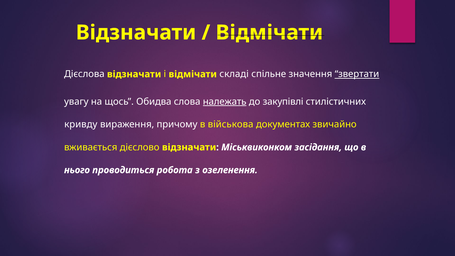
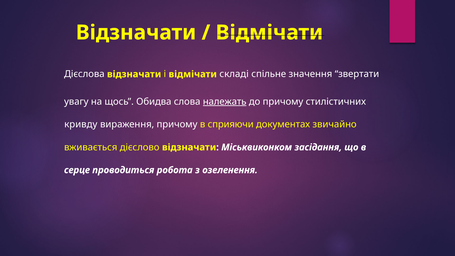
звертати underline: present -> none (357, 74)
до закупівлі: закупівлі -> причому (283, 102)
військова: військова -> сприяючи (231, 124)
нього: нього -> серце (77, 170)
